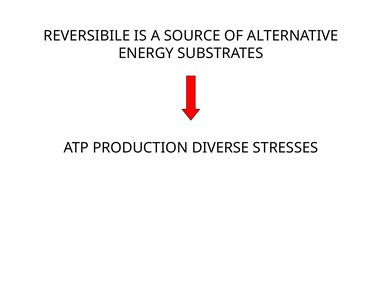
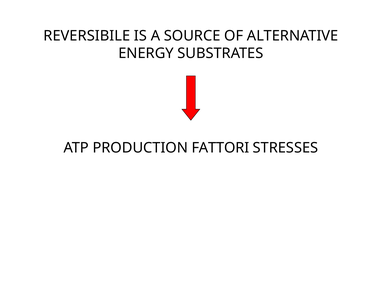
DIVERSE: DIVERSE -> FATTORI (220, 148)
